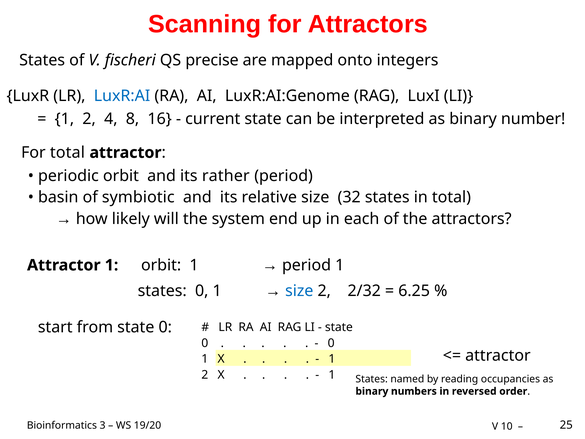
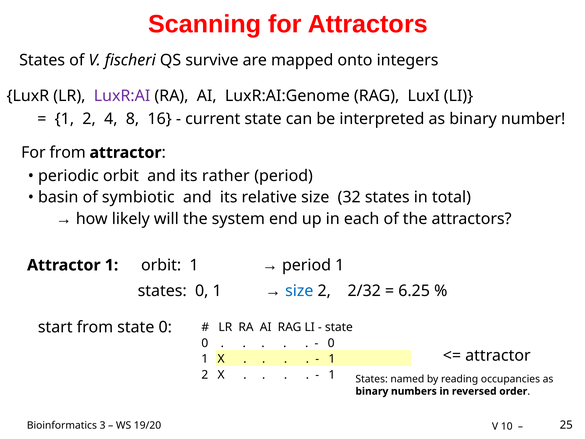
precise: precise -> survive (212, 60)
LuxR:AI colour: blue -> purple (122, 96)
For total: total -> from (68, 153)
